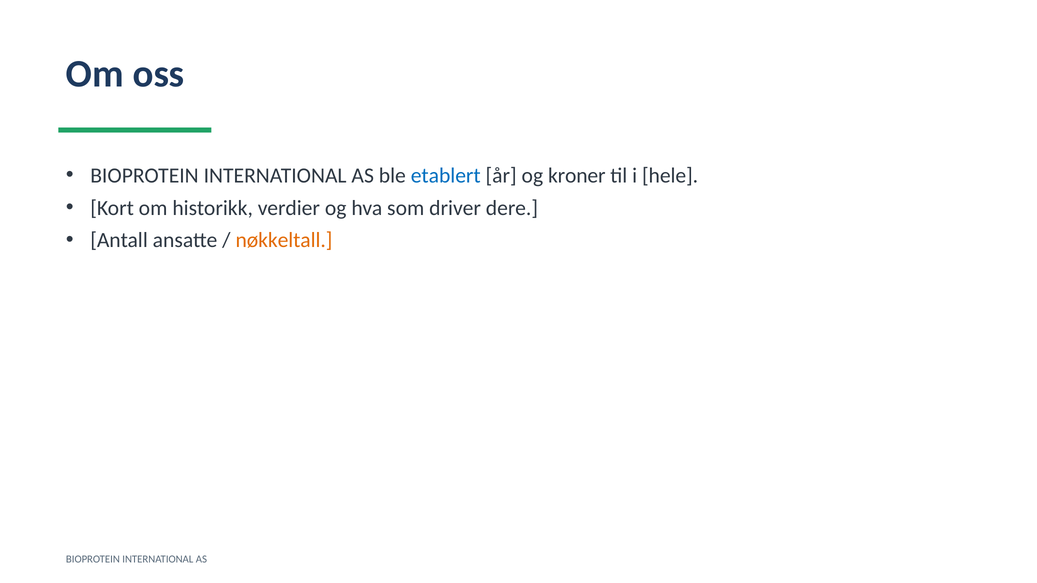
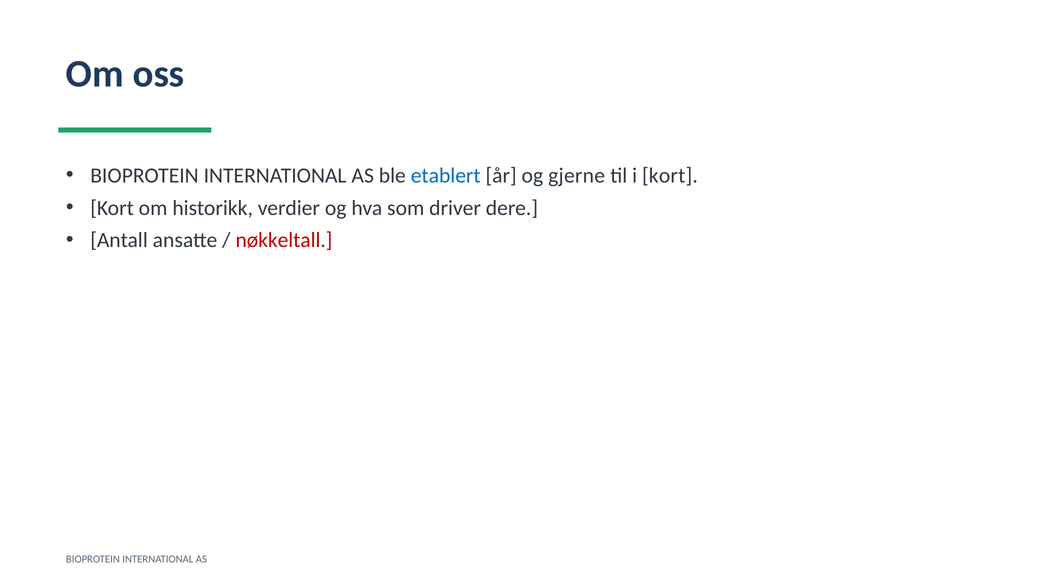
kroner: kroner -> gjerne (577, 176)
i hele: hele -> kort (670, 176)
nøkkeltall colour: orange -> red (284, 240)
